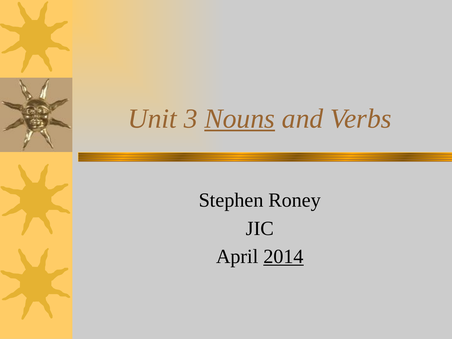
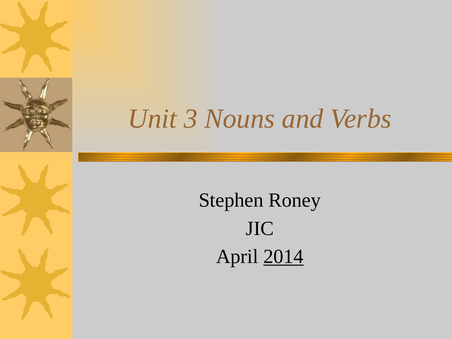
Nouns underline: present -> none (240, 119)
